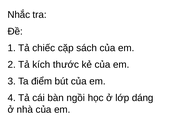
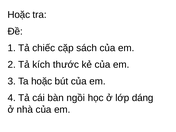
Nhắc: Nhắc -> Hoặc (19, 15)
Ta điểm: điểm -> hoặc (42, 81)
